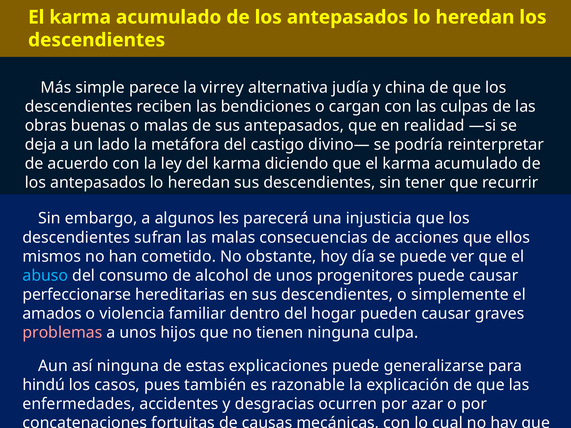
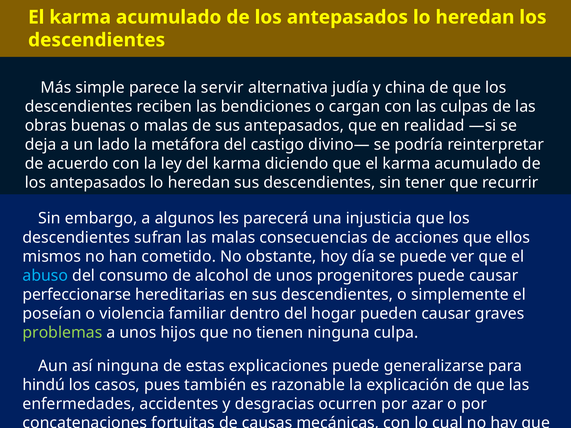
virrey: virrey -> servir (222, 88)
amados: amados -> poseían (52, 314)
problemas colour: pink -> light green (62, 333)
